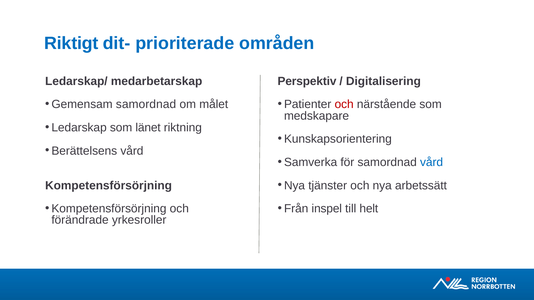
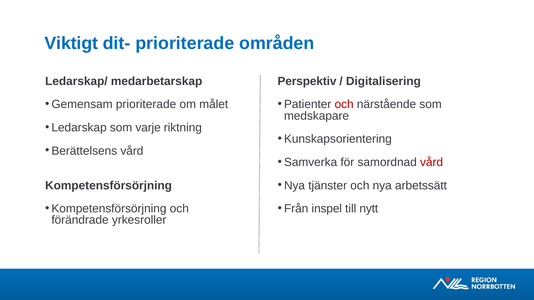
Riktigt: Riktigt -> Viktigt (71, 43)
Gemensam samordnad: samordnad -> prioriterade (146, 105)
länet: länet -> varje (148, 128)
vård colour: blue -> red (432, 162)
helt: helt -> nytt (369, 209)
